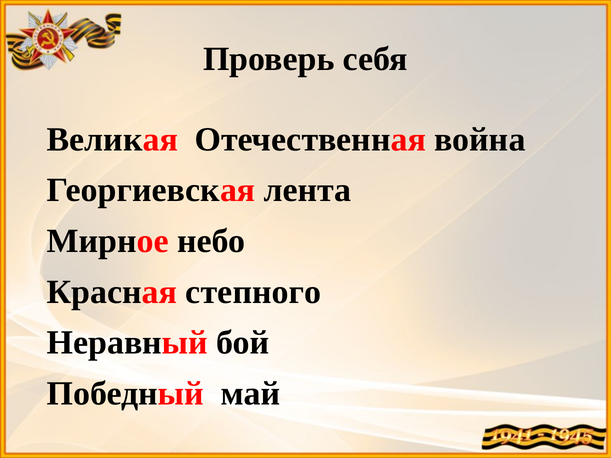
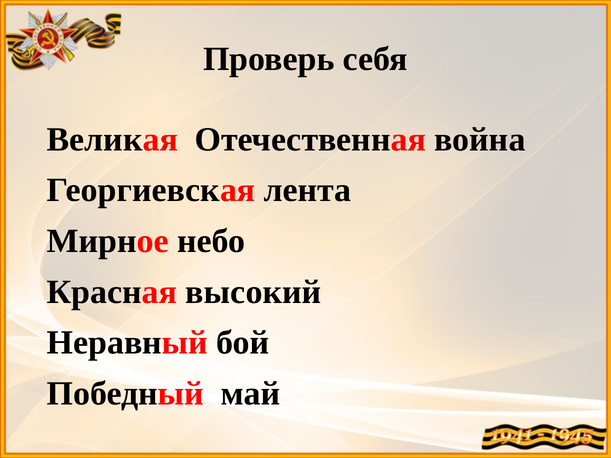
степного: степного -> высокий (253, 292)
